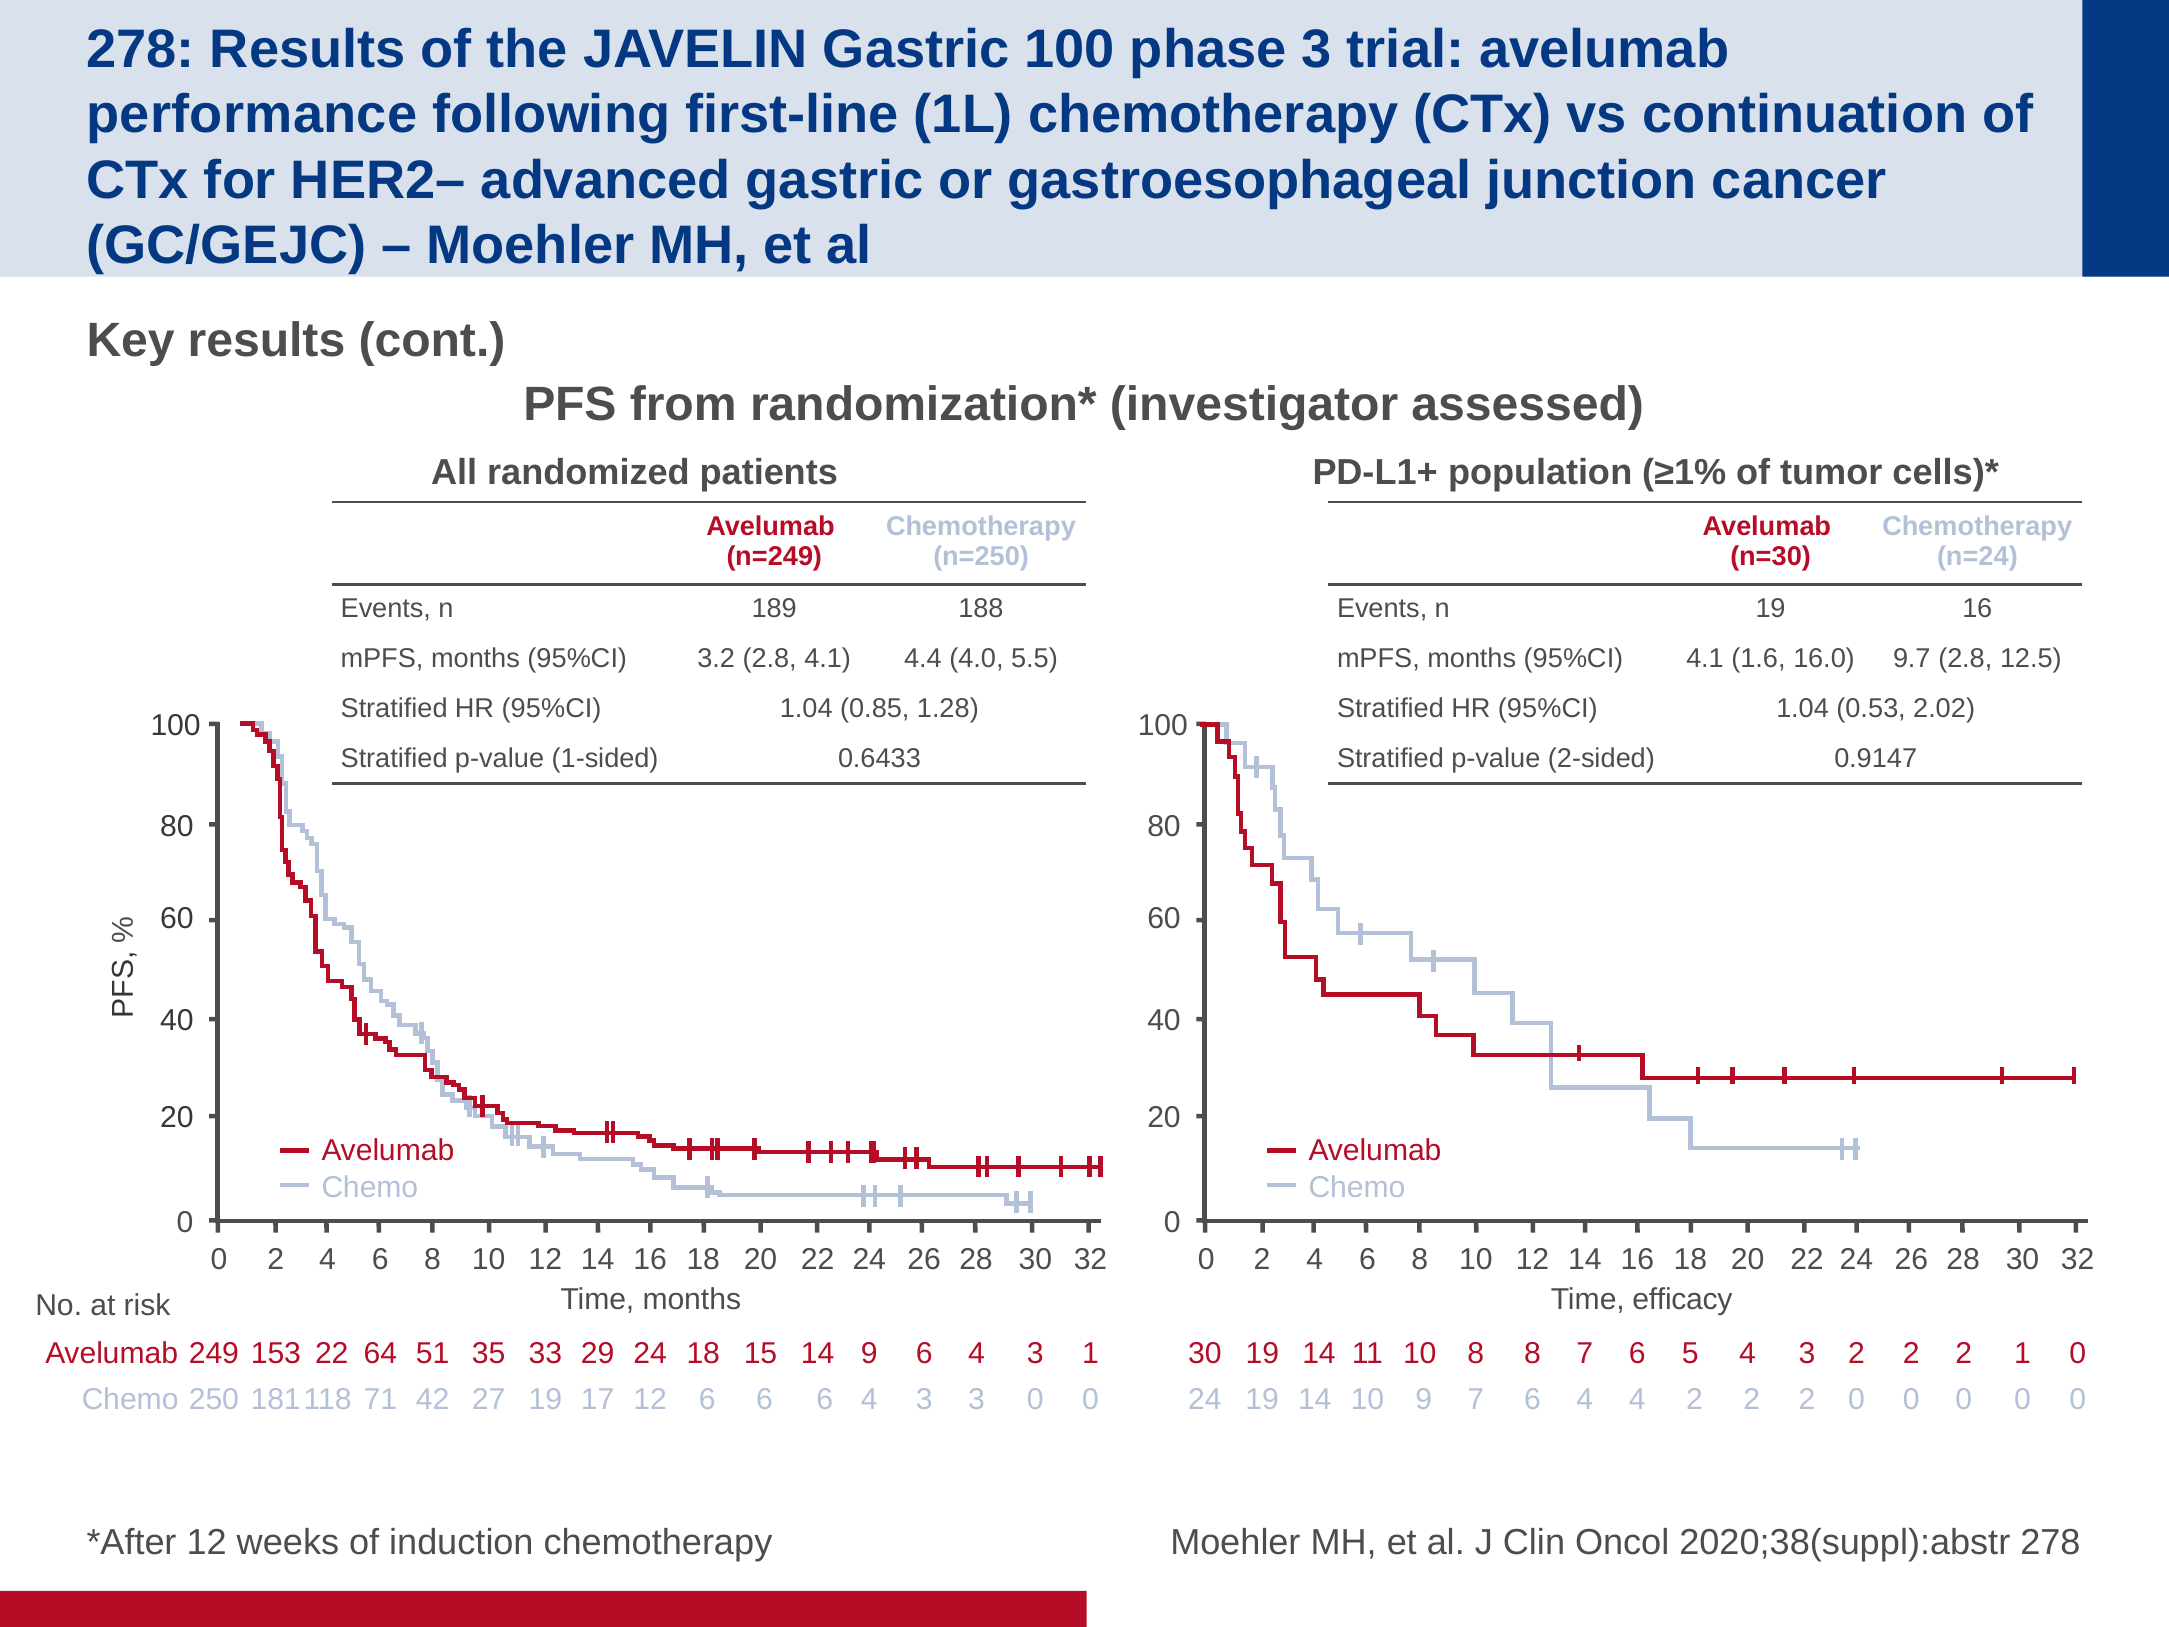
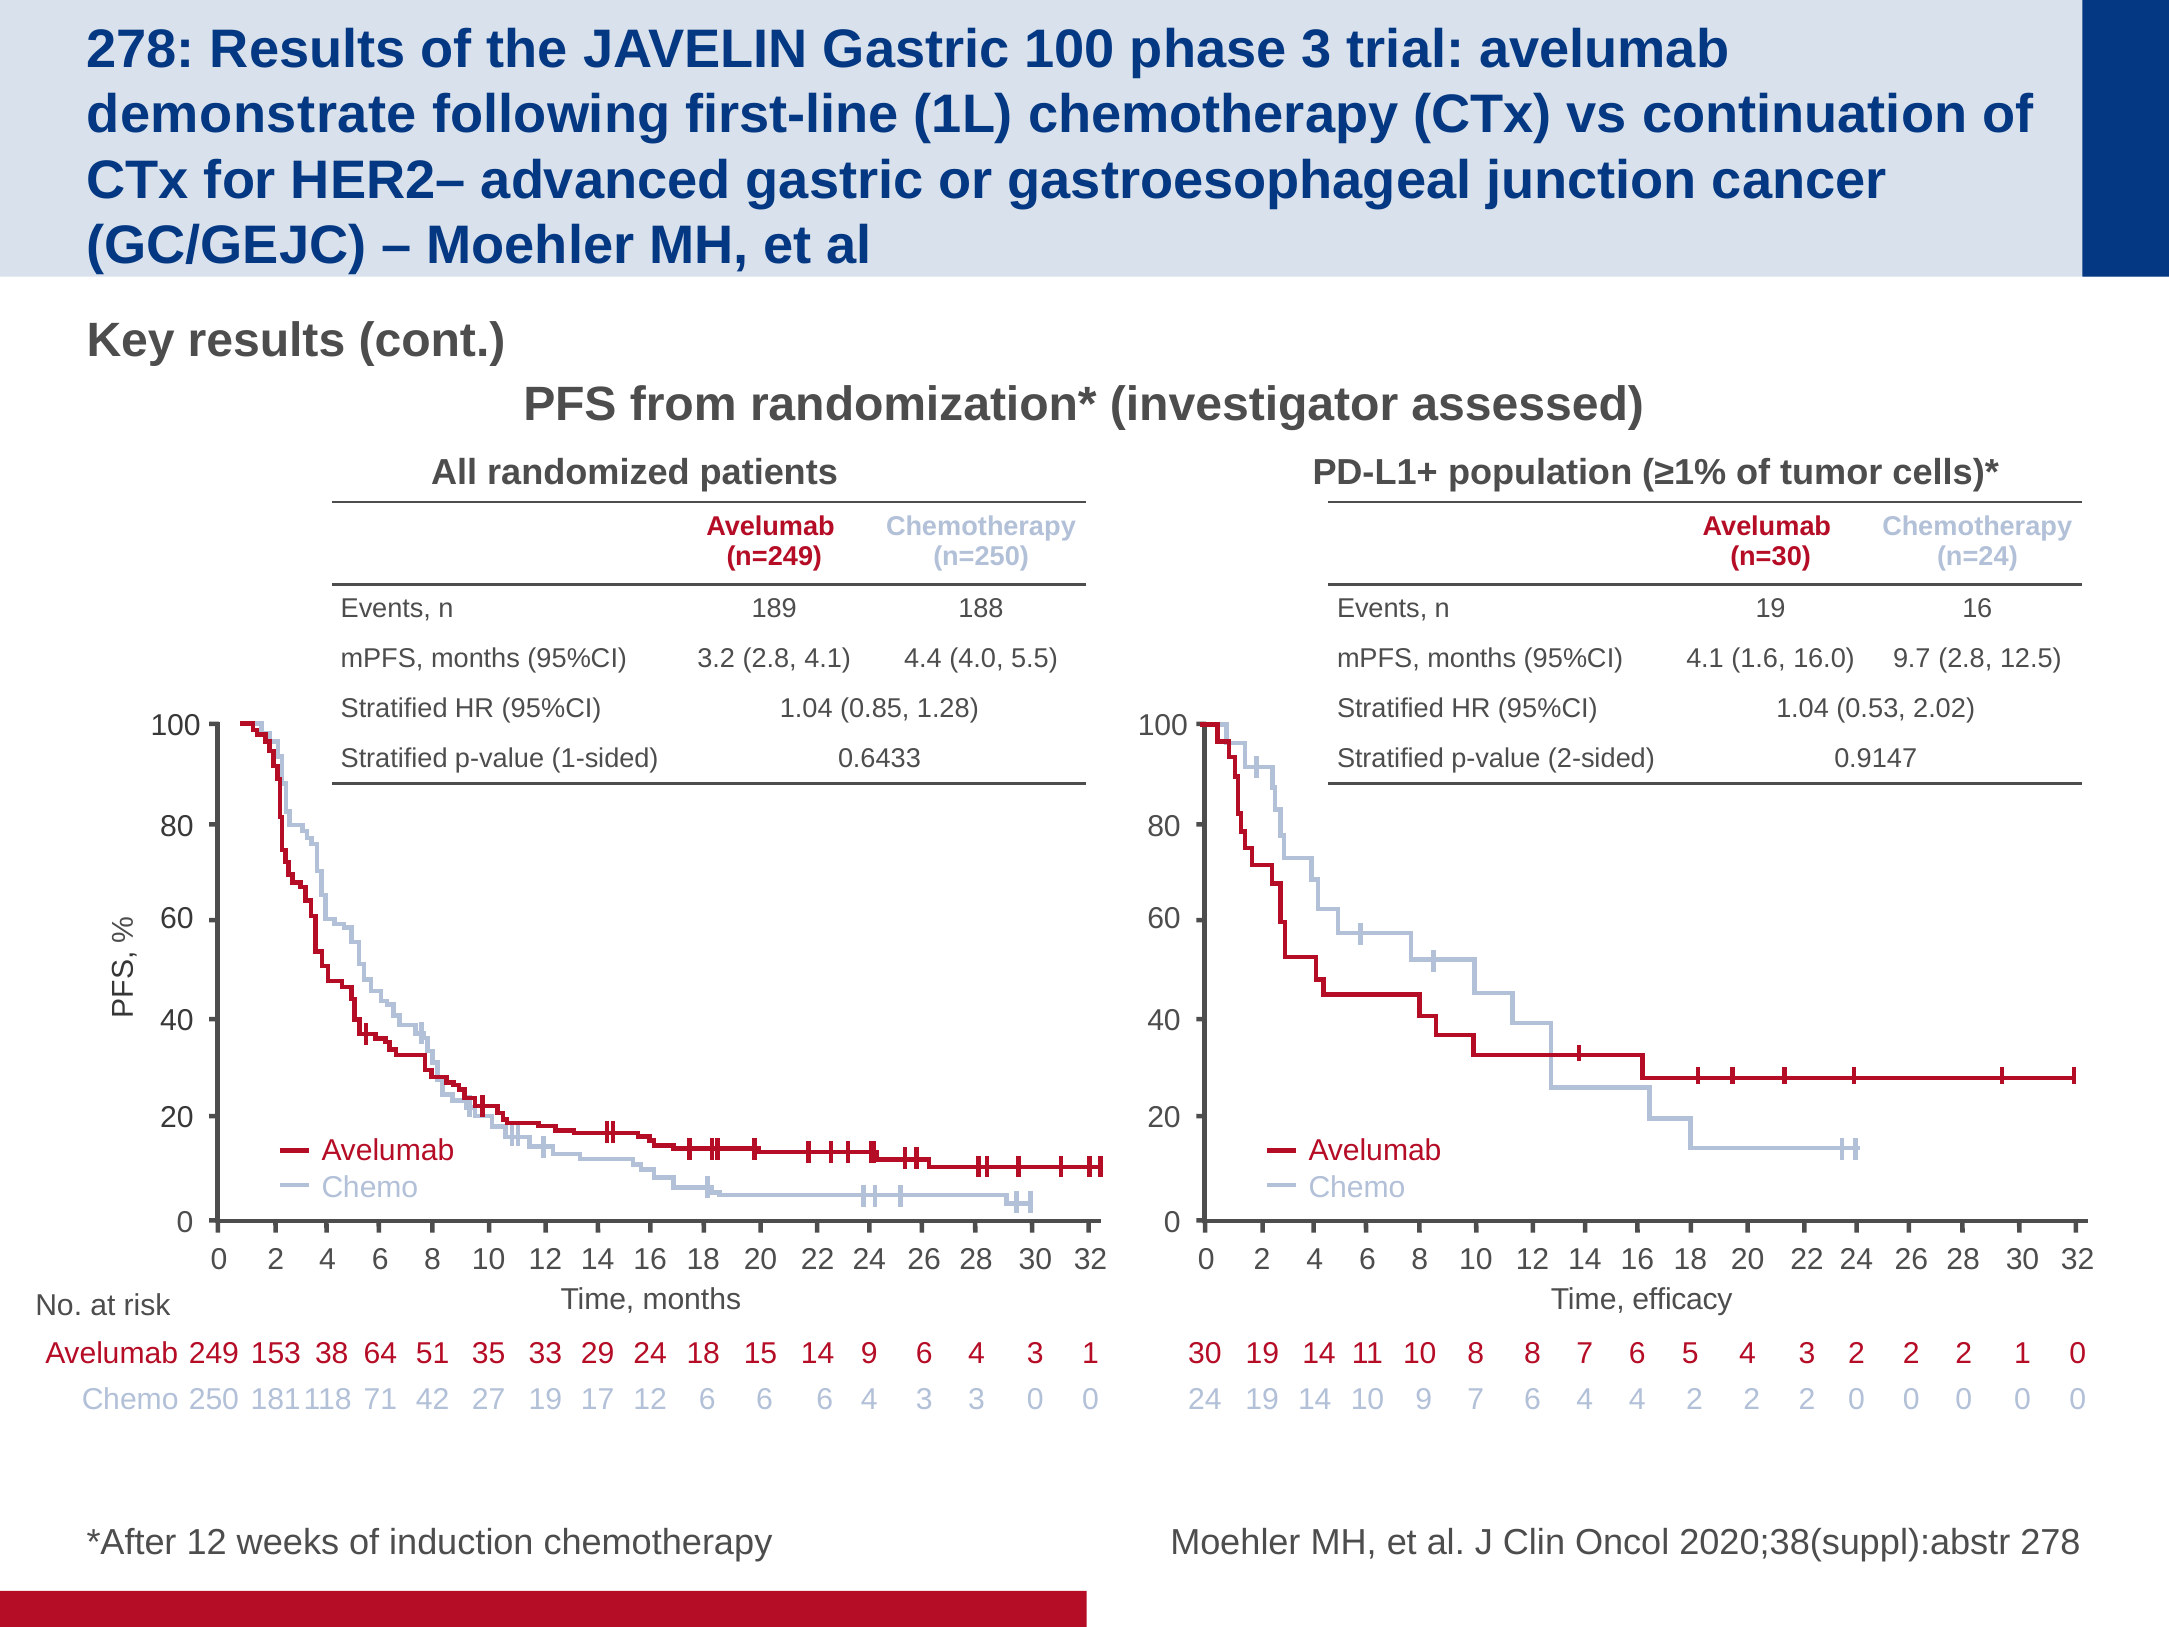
performance: performance -> demonstrate (252, 115)
153 22: 22 -> 38 (332, 1353)
